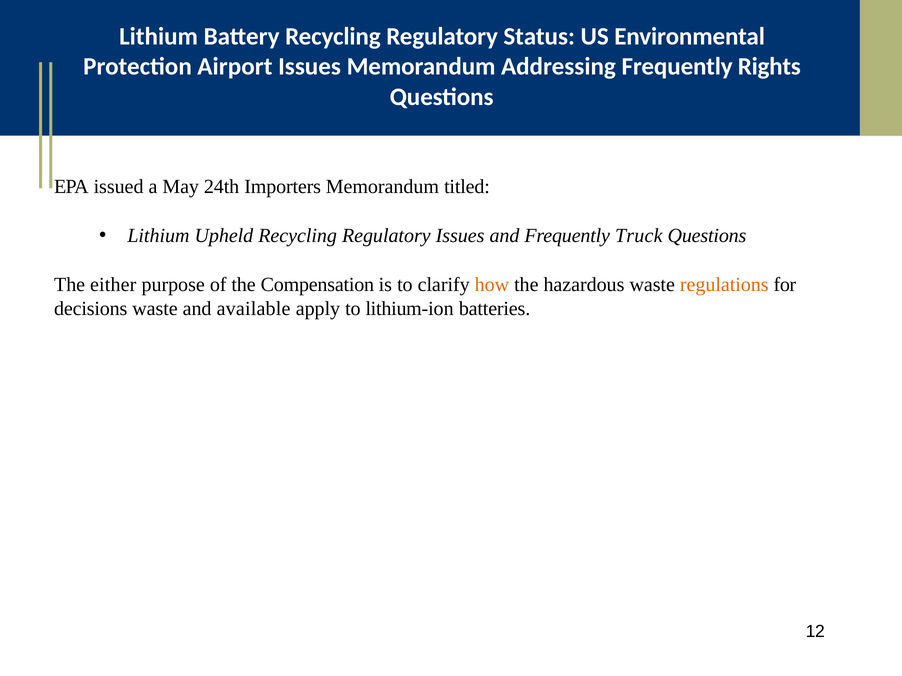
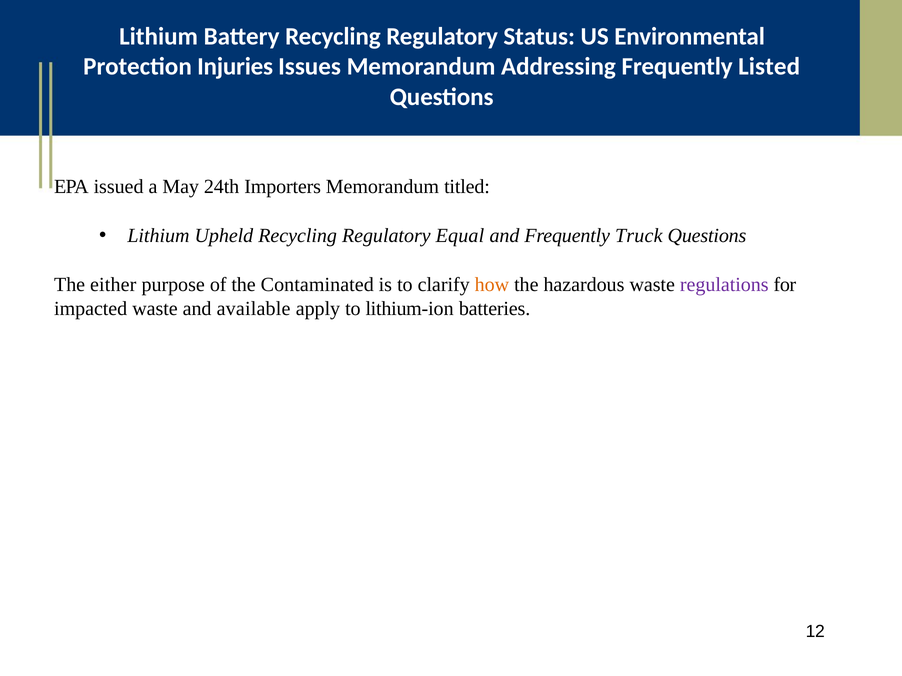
Airport: Airport -> Injuries (235, 67)
Rights: Rights -> Listed (769, 67)
Regulatory Issues: Issues -> Equal (460, 236)
Compensation: Compensation -> Contaminated (317, 285)
regulations colour: orange -> purple (724, 285)
decisions: decisions -> impacted (91, 309)
